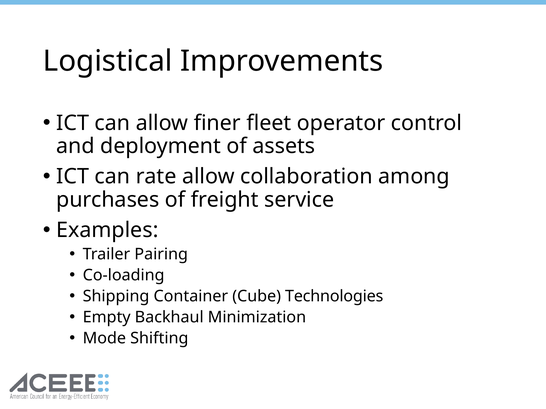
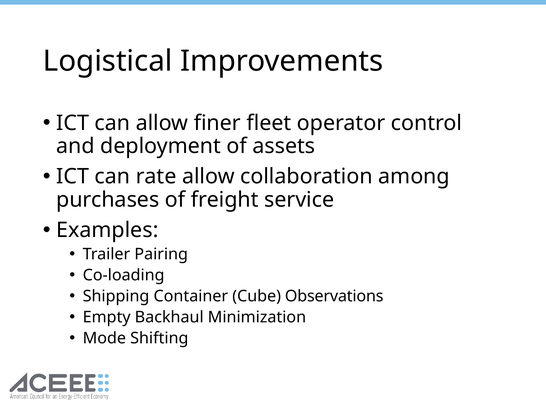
Technologies: Technologies -> Observations (334, 296)
